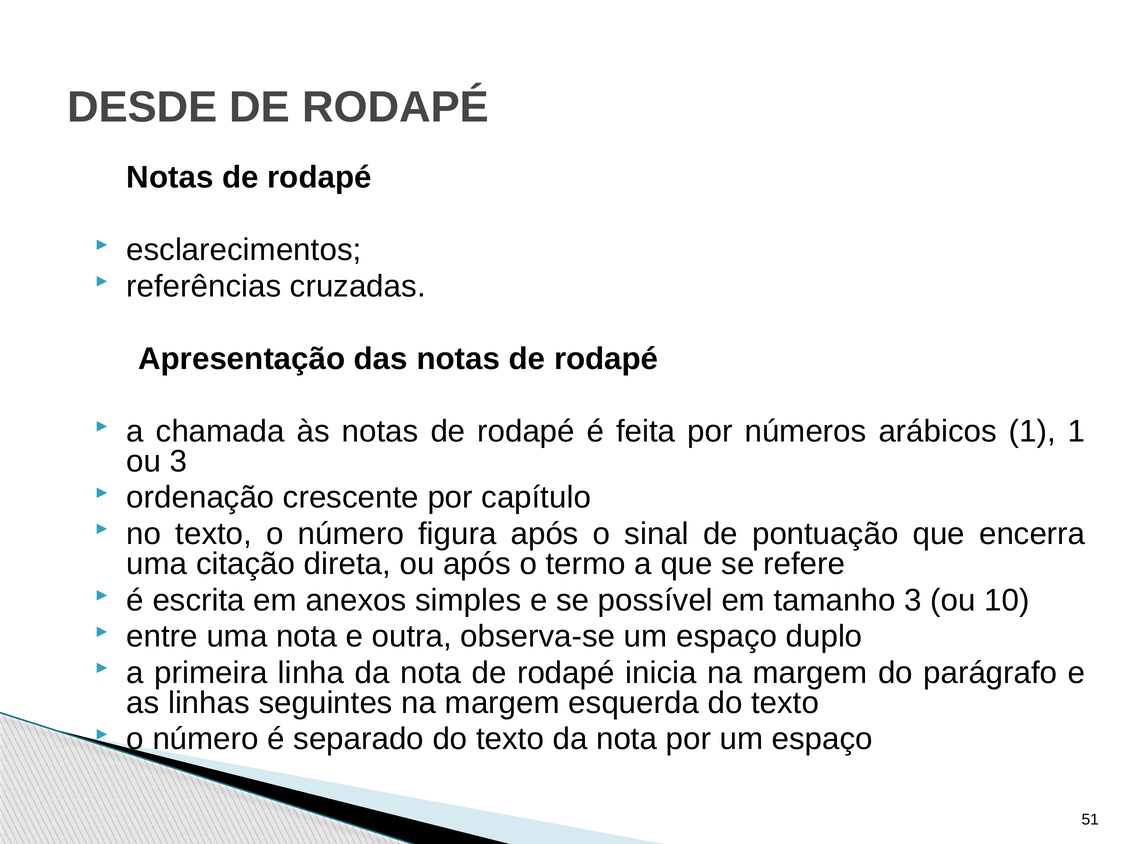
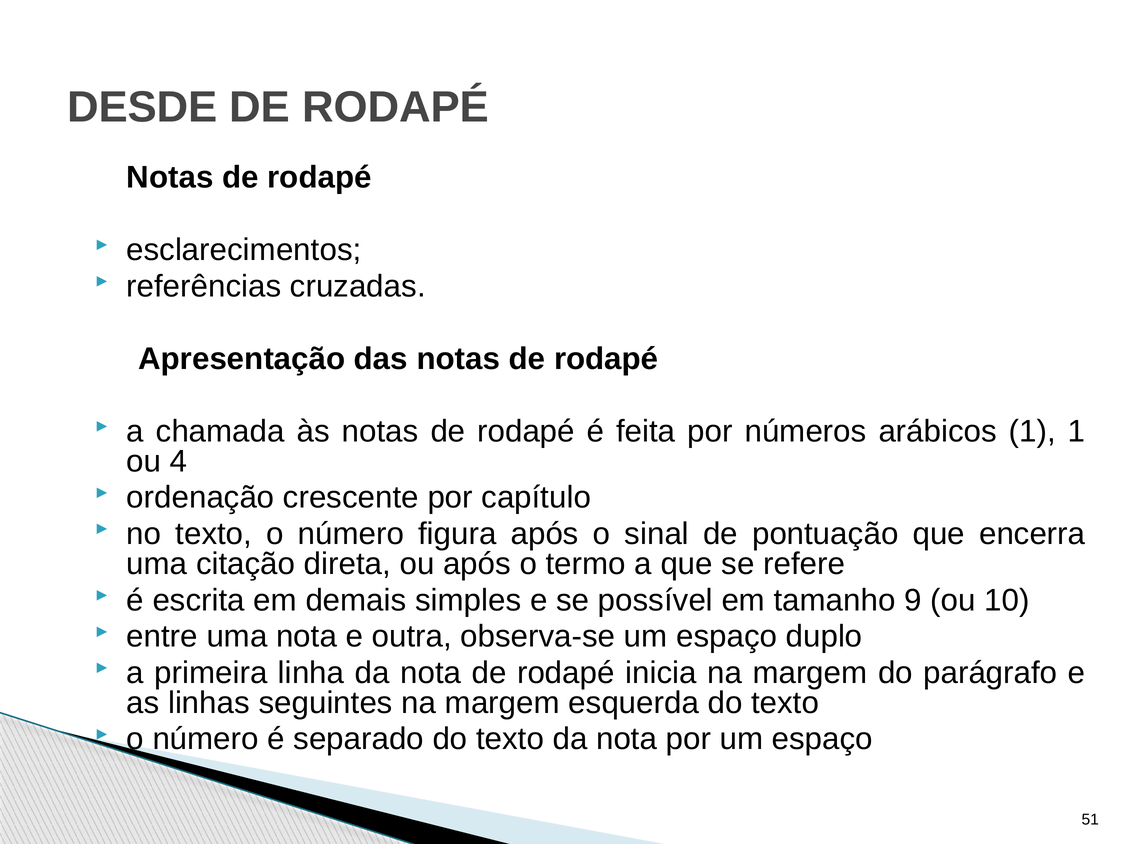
ou 3: 3 -> 4 (179, 462)
anexos: anexos -> demais (356, 601)
tamanho 3: 3 -> 9 (913, 601)
